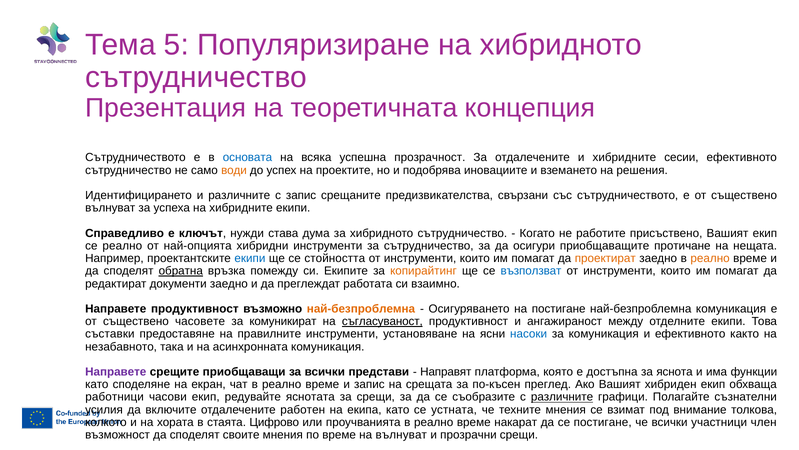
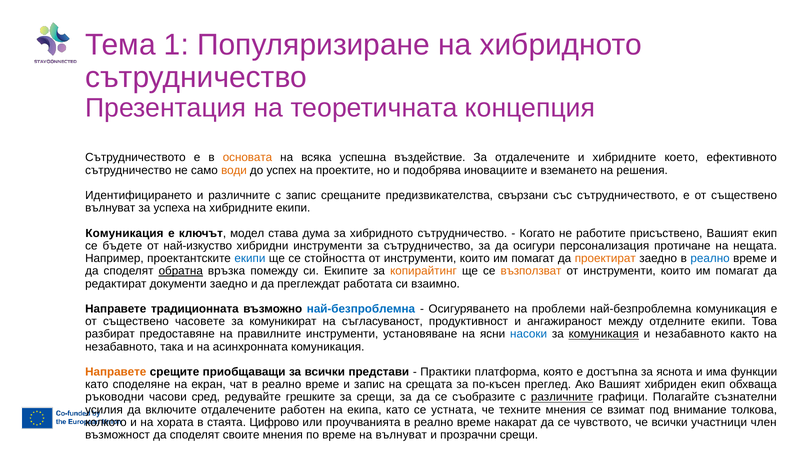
5: 5 -> 1 (176, 45)
основата colour: blue -> orange (247, 157)
прозрачност: прозрачност -> въздействие (430, 157)
сесии: сесии -> което (681, 157)
Справедливо: Справедливо -> Комуникация (124, 233)
нужди: нужди -> модел (247, 233)
се реално: реално -> бъдете (122, 246)
най-опцията: най-опцията -> най-изкуство (198, 246)
приобщаващите: приобщаващите -> персонализация (605, 246)
реално colour: orange -> blue (710, 258)
възползват colour: blue -> orange (531, 271)
Направете продуктивност: продуктивност -> традиционната (195, 308)
най-безпроблемна colour: orange -> blue (361, 308)
на постигане: постигане -> проблеми (559, 308)
съгласуваност underline: present -> none (382, 321)
съставки: съставки -> разбират (110, 334)
комуникация underline: none -> present (604, 334)
и ефективното: ефективното -> незабавното (690, 334)
Направете colour: purple -> orange (116, 371)
Направят: Направят -> Практики (446, 371)
работници: работници -> ръководни (115, 397)
часови екип: екип -> сред (206, 397)
яснотата: яснотата -> грешките (310, 397)
се постигане: постигане -> чувството (603, 422)
